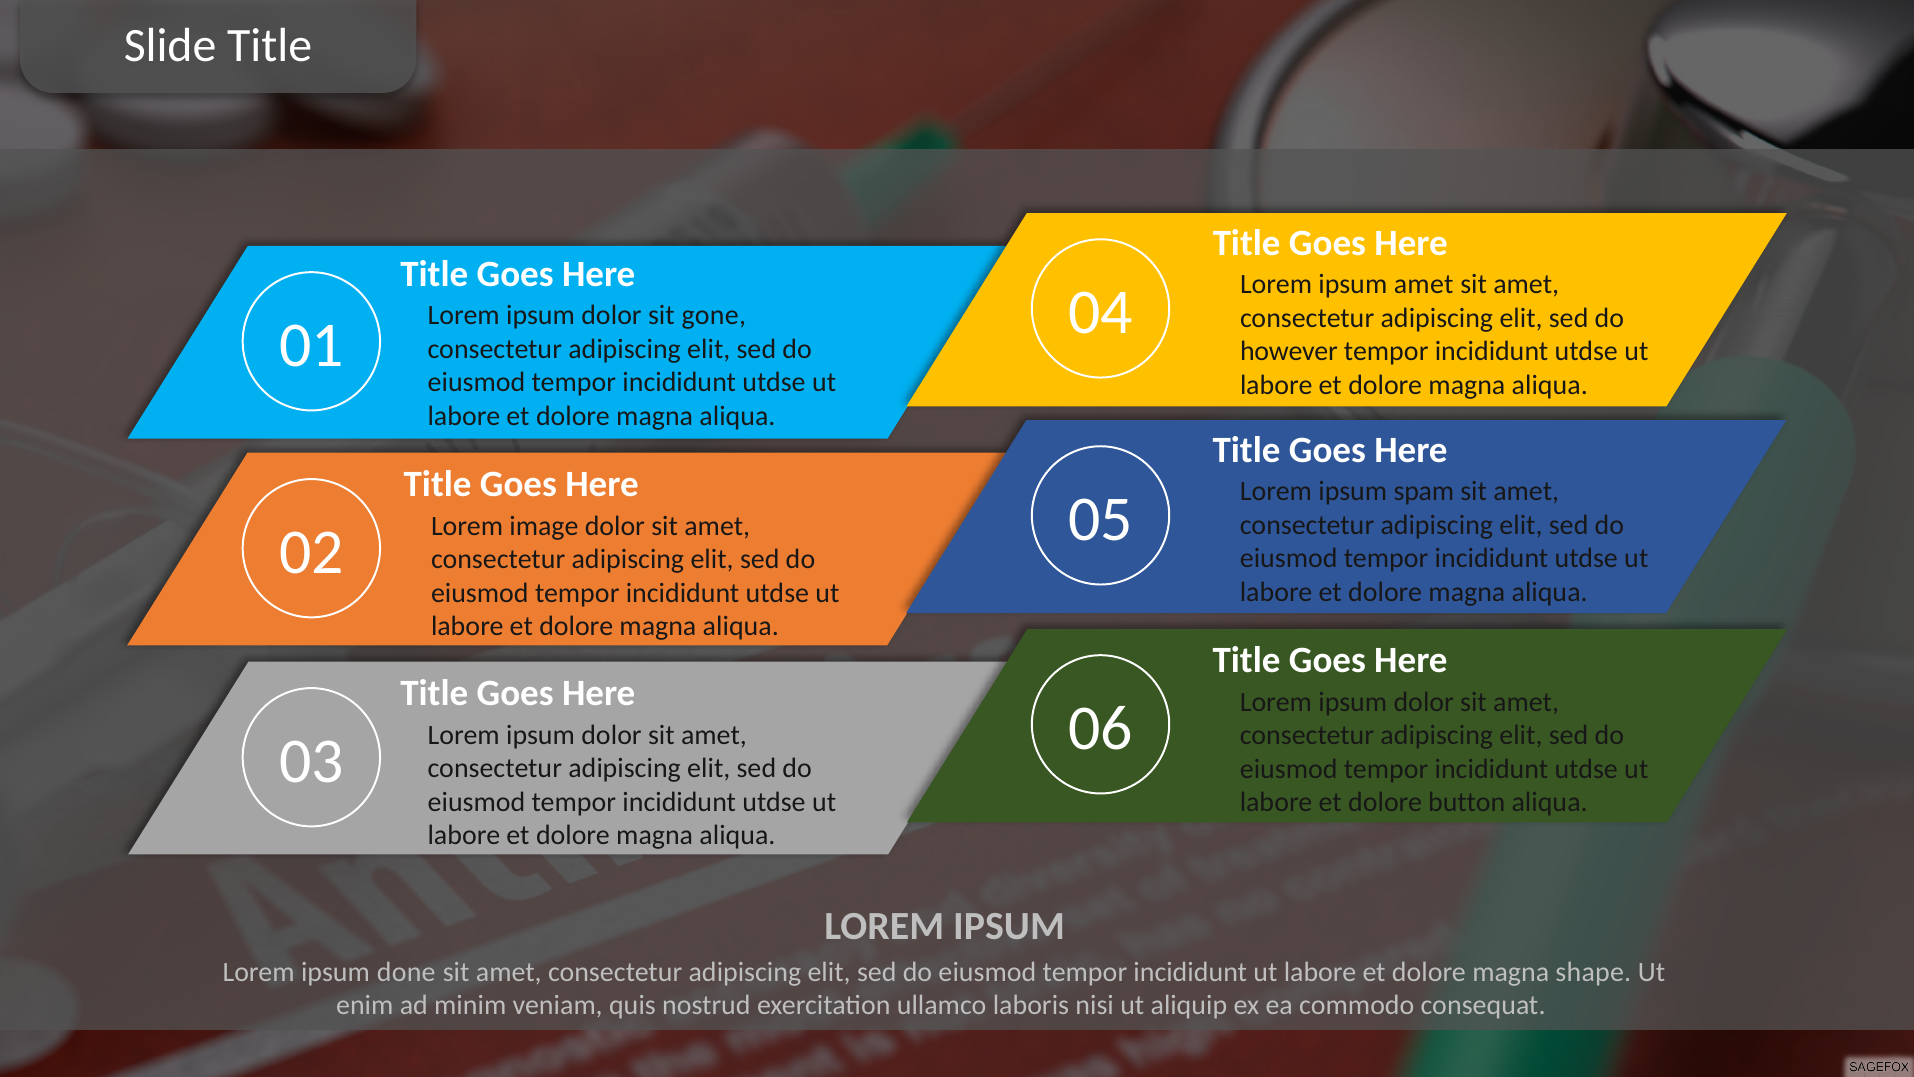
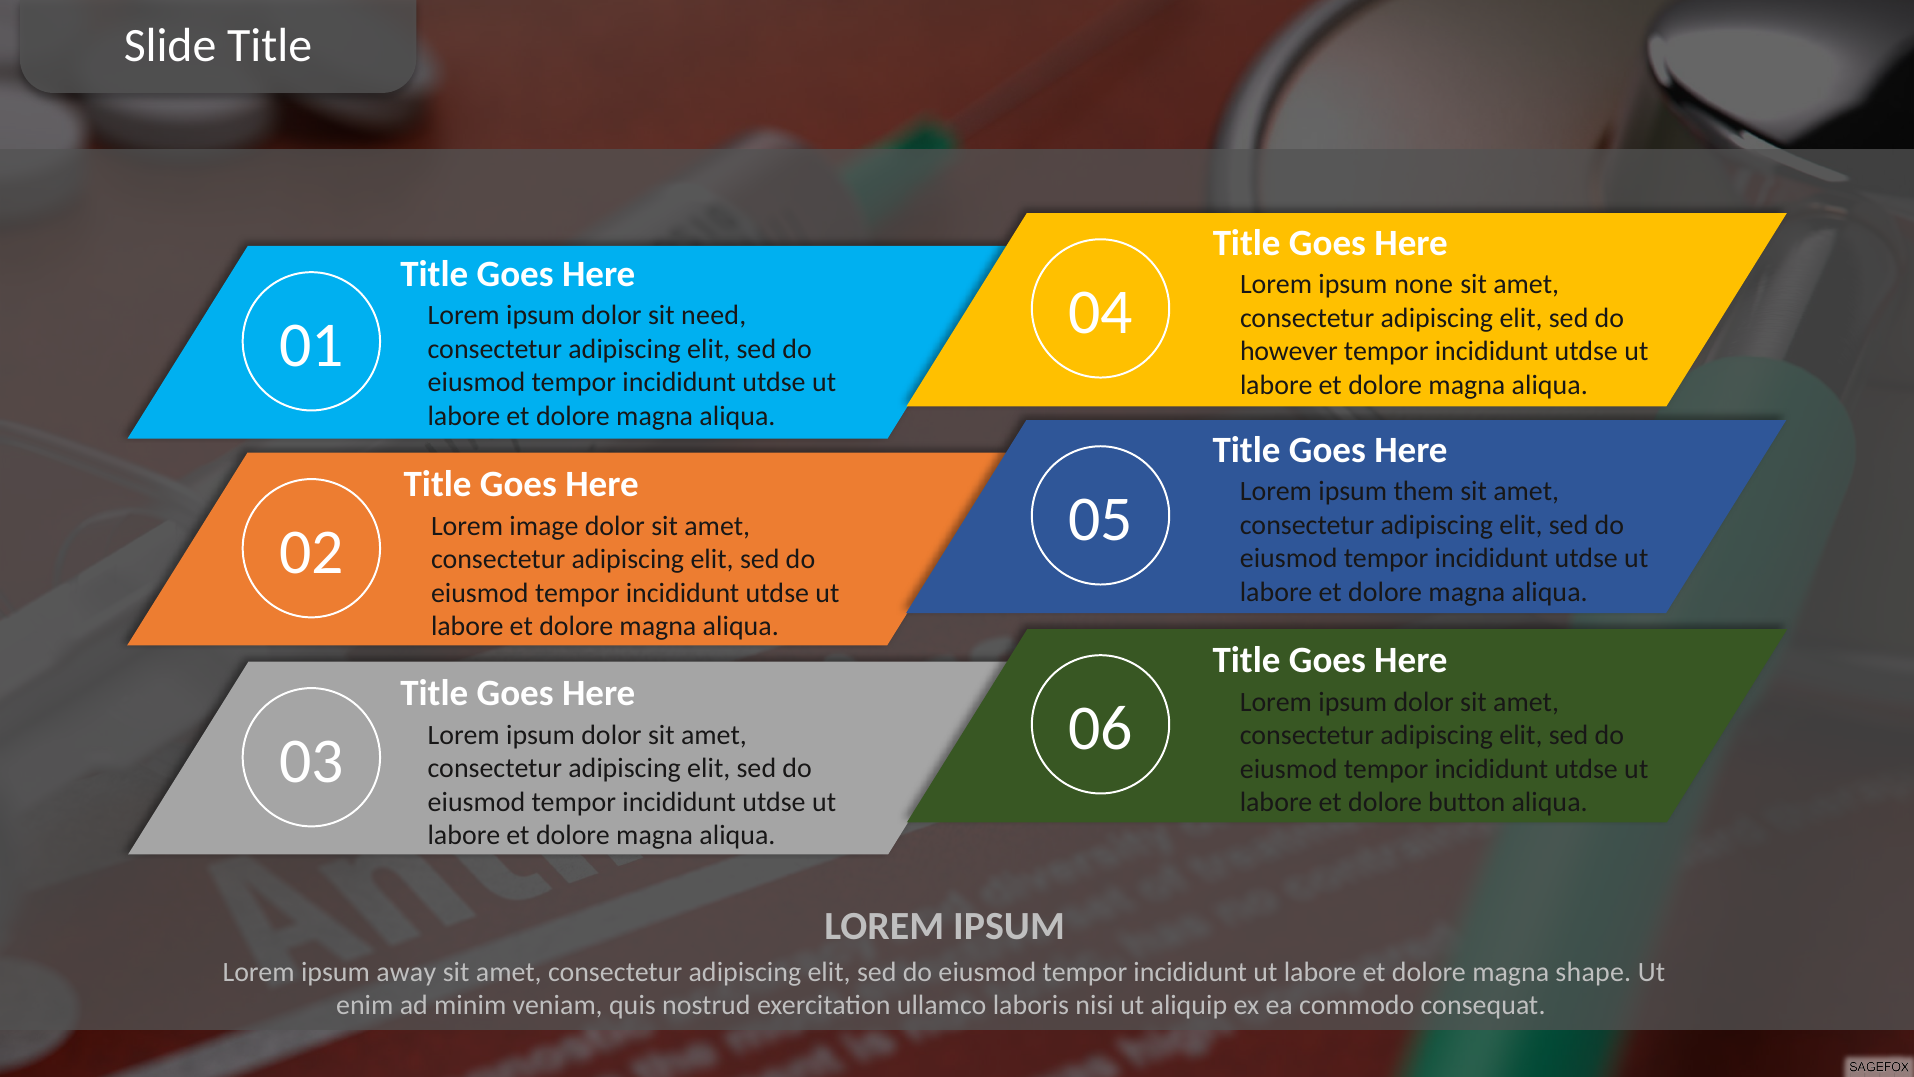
ipsum amet: amet -> none (1424, 284)
gone: gone -> need (714, 315)
spam: spam -> them (1424, 491)
done: done -> away (406, 972)
